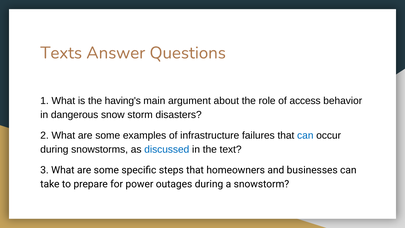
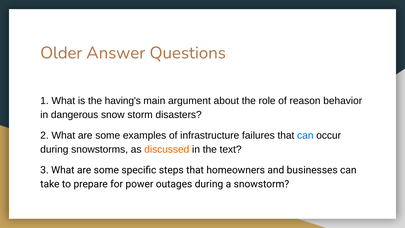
Texts: Texts -> Older (61, 53)
access: access -> reason (305, 101)
discussed colour: blue -> orange (167, 149)
